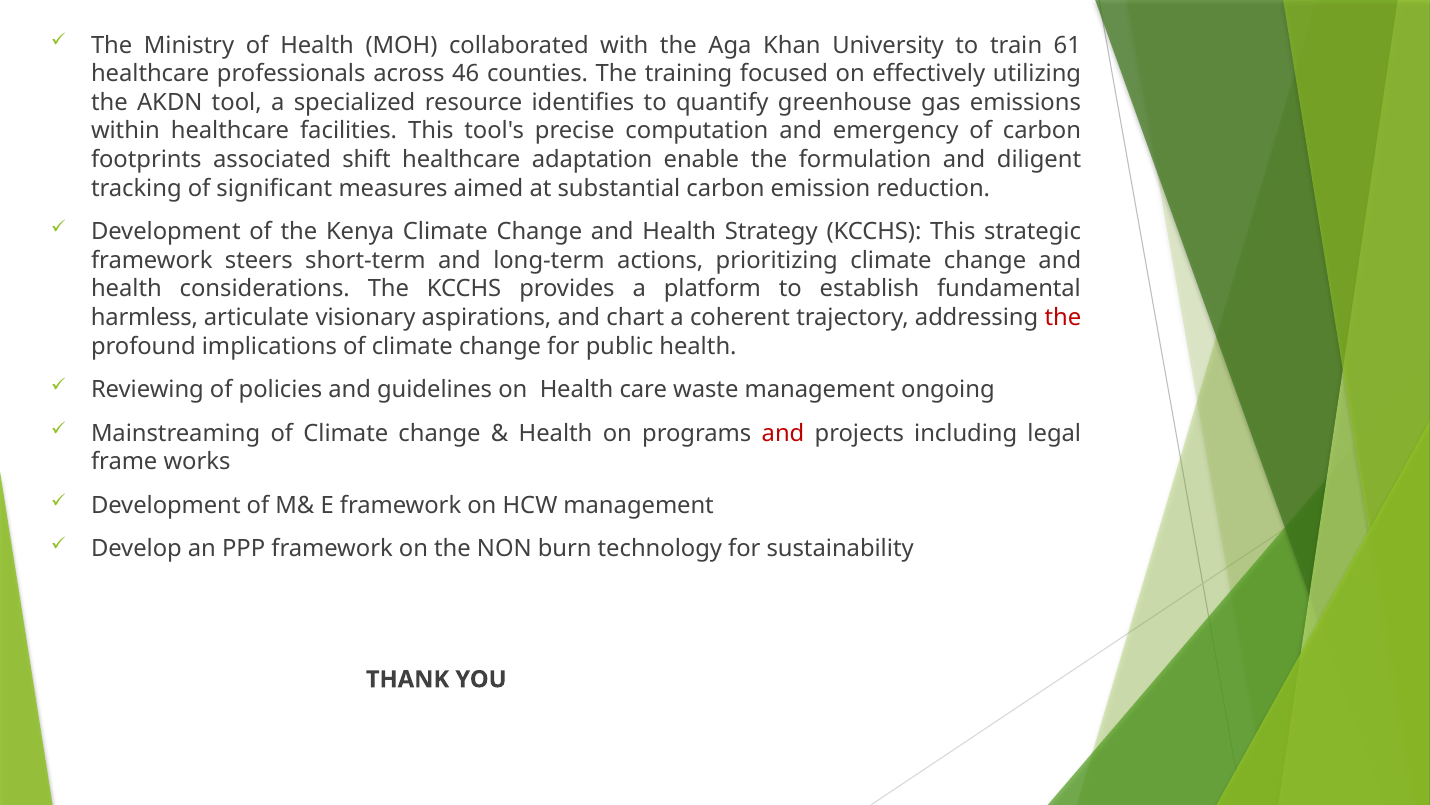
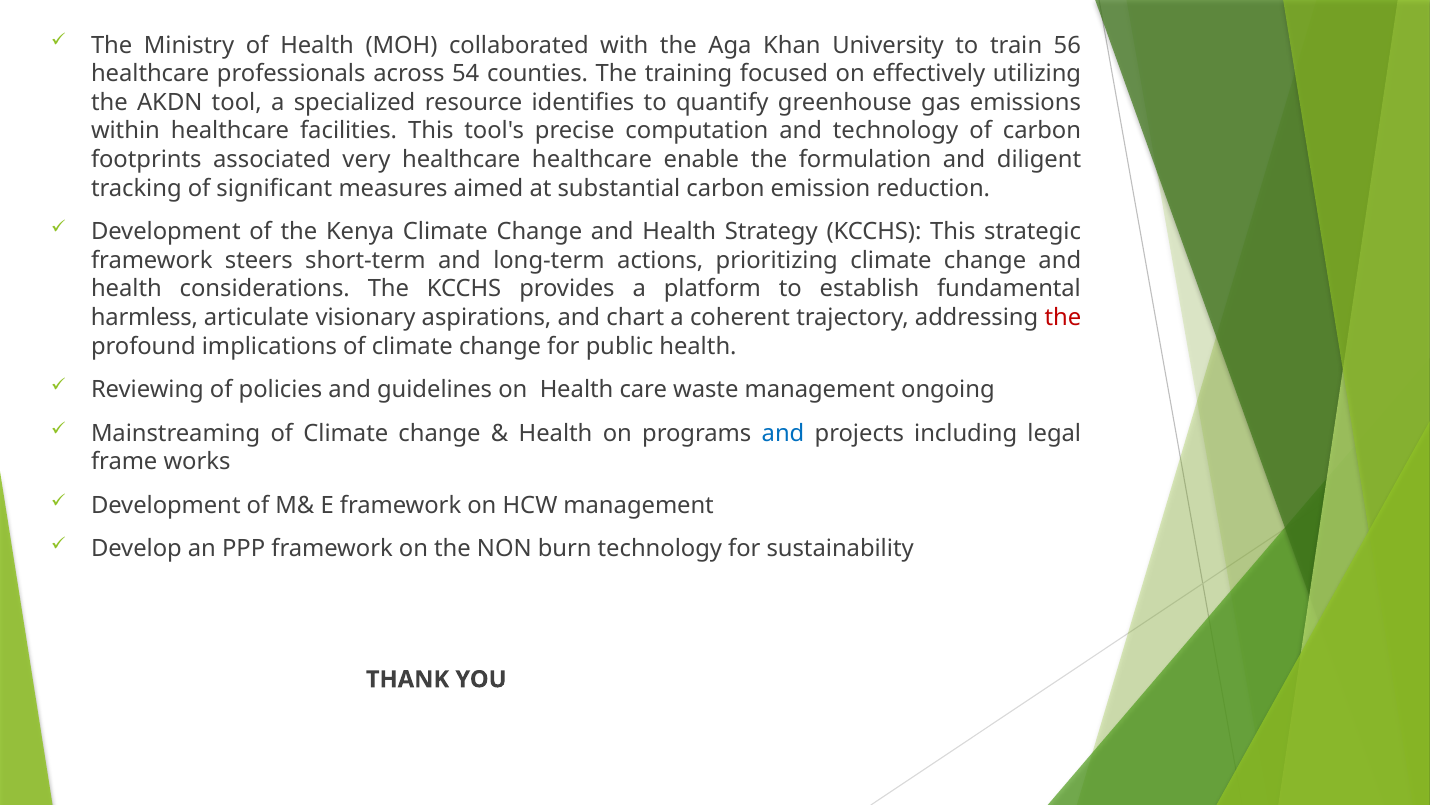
61: 61 -> 56 (1067, 45)
46: 46 -> 54 (466, 74)
and emergency: emergency -> technology (896, 131)
shift: shift -> very (366, 159)
healthcare adaptation: adaptation -> healthcare (592, 159)
and colour: red -> blue (783, 433)
